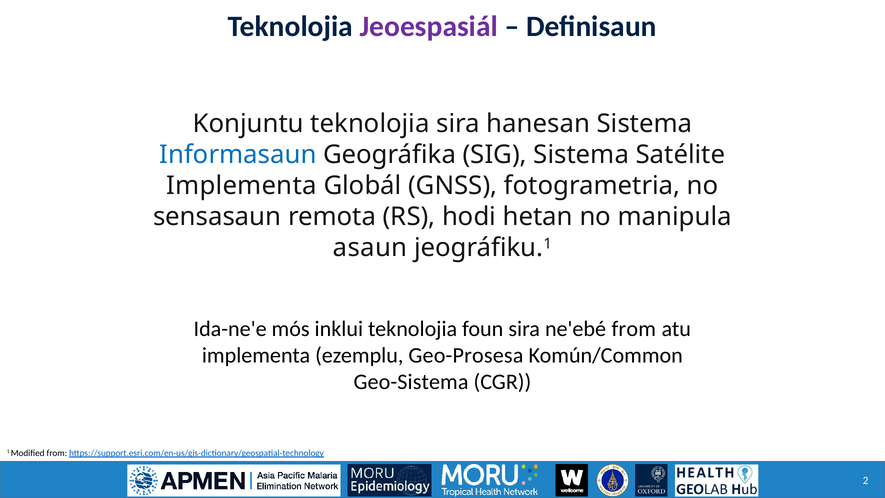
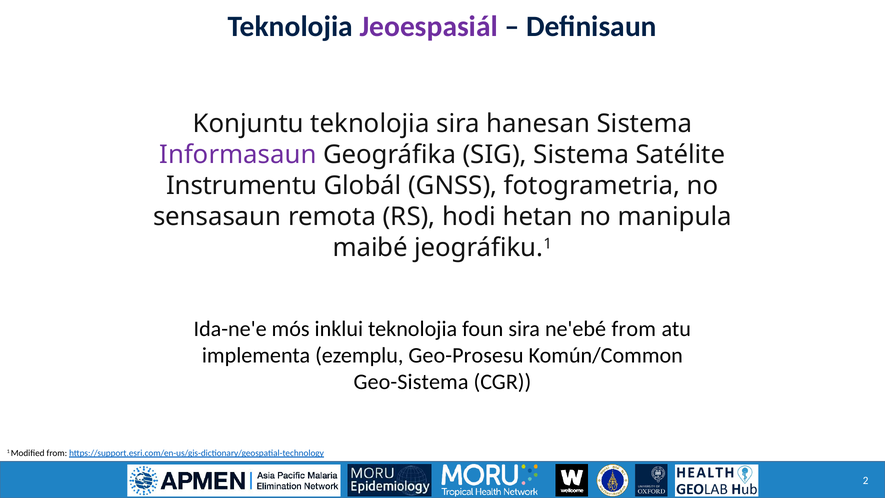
Informasaun colour: blue -> purple (238, 155)
Implementa: Implementa -> Instrumentu (242, 186)
asaun: asaun -> maibé (370, 248)
Geo-Prosesa: Geo-Prosesa -> Geo-Prosesu (466, 355)
